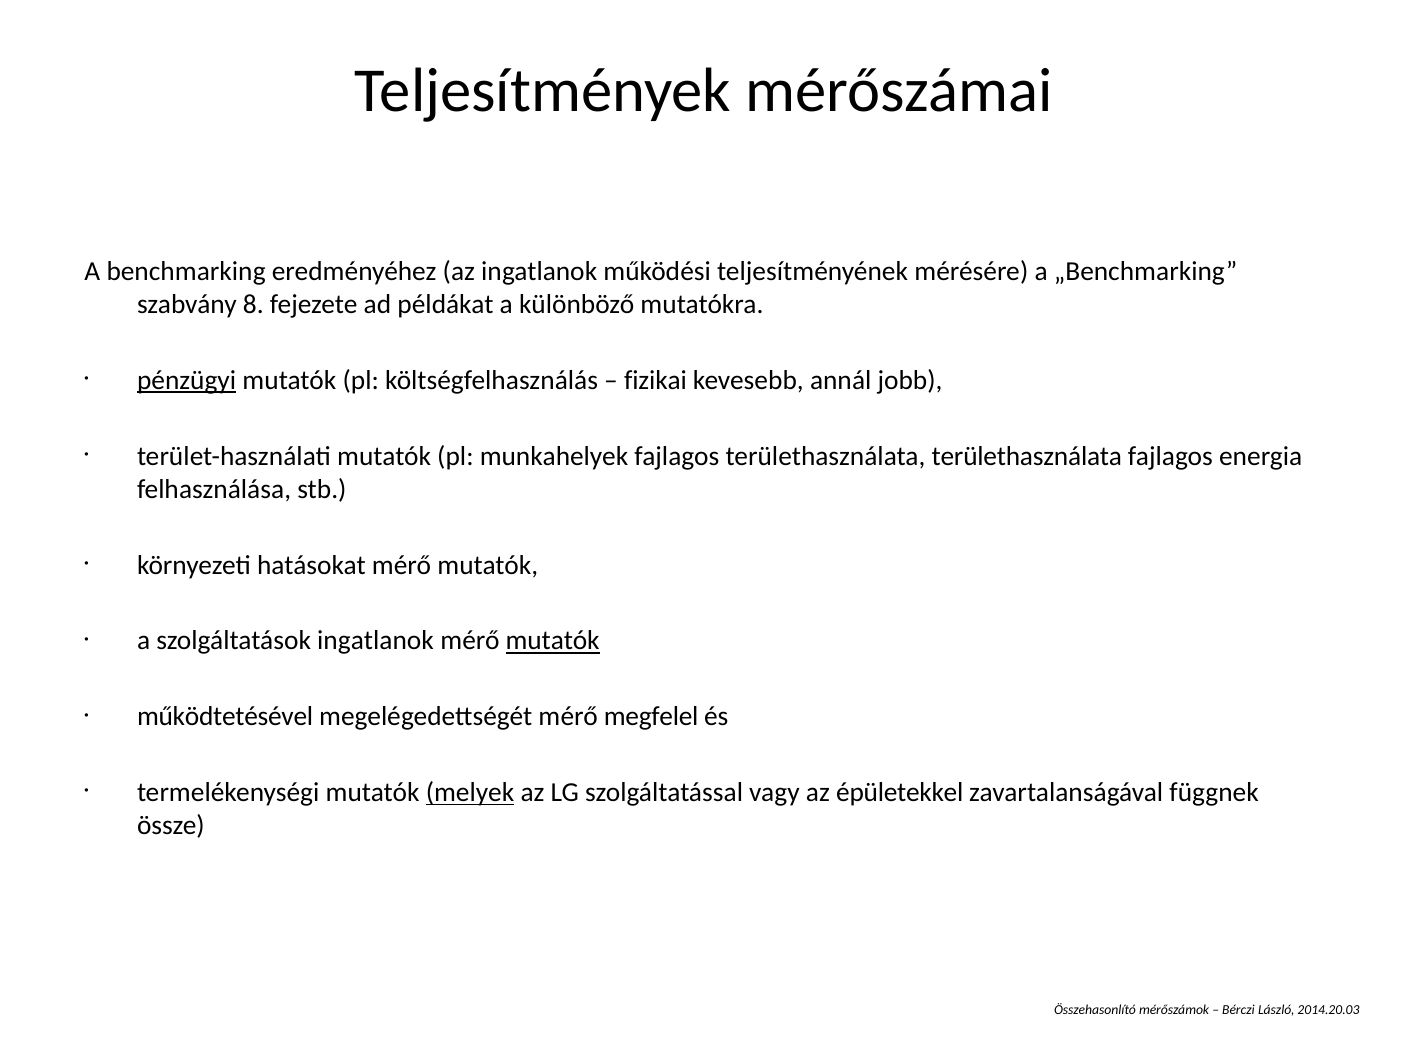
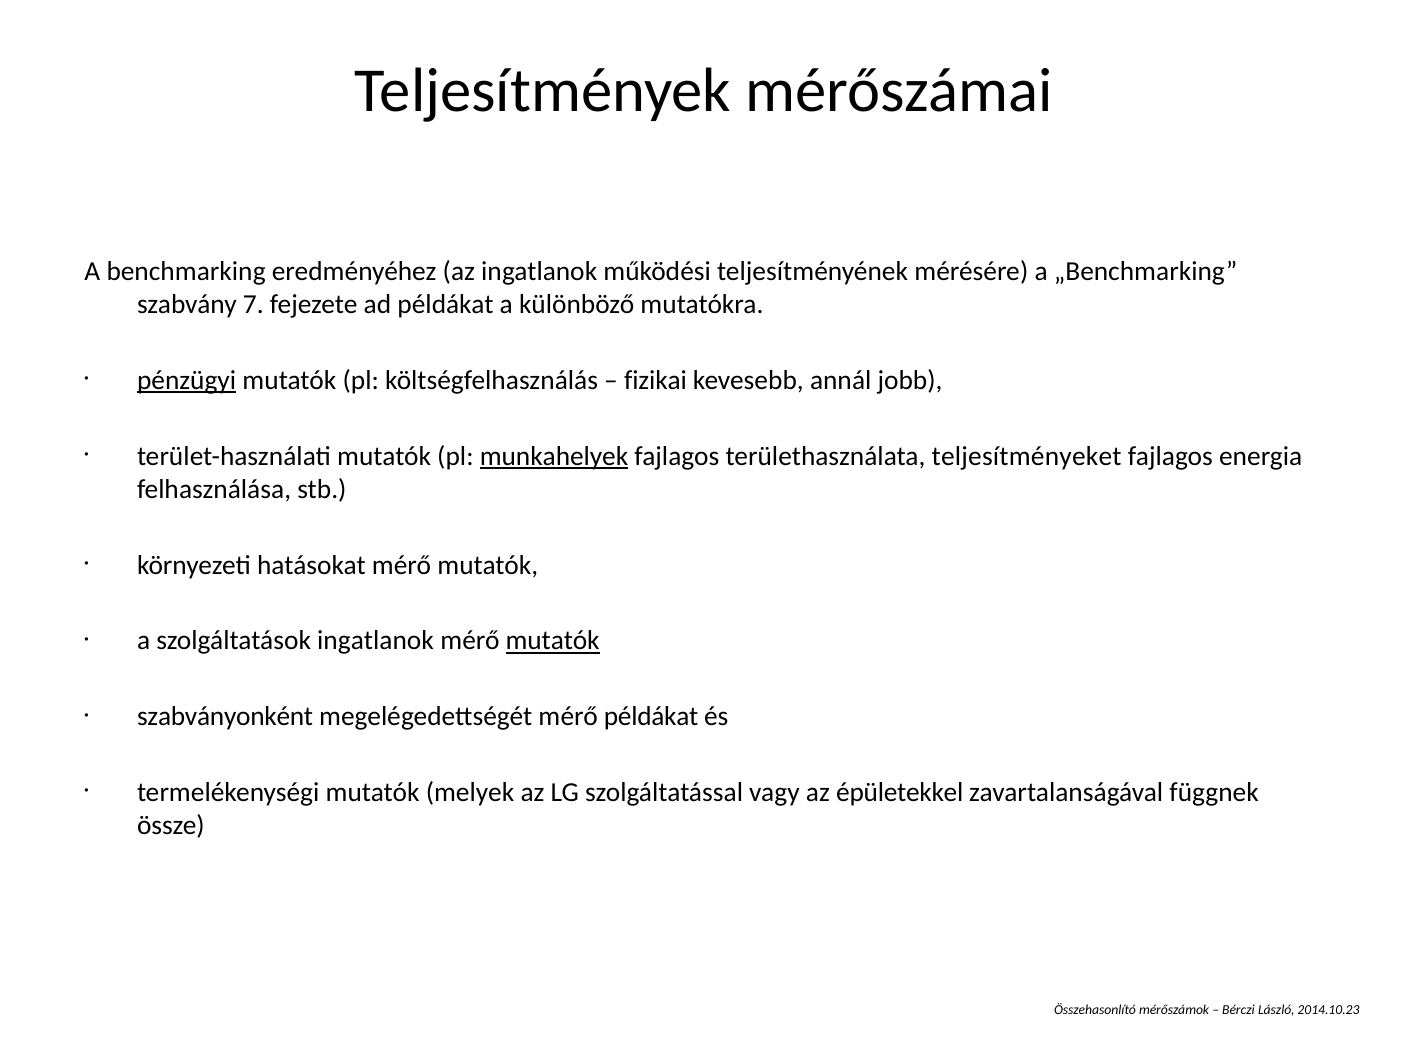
8: 8 -> 7 (253, 304)
munkahelyek underline: none -> present (554, 456)
területhasználata területhasználata: területhasználata -> teljesítményeket (1027, 456)
működtetésével: működtetésével -> szabványonként (225, 717)
mérő megfelel: megfelel -> példákat (651, 717)
melyek underline: present -> none (470, 793)
2014.20.03: 2014.20.03 -> 2014.10.23 (1329, 1010)
